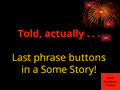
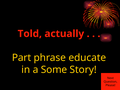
Last: Last -> Part (22, 58)
buttons: buttons -> educate (87, 58)
